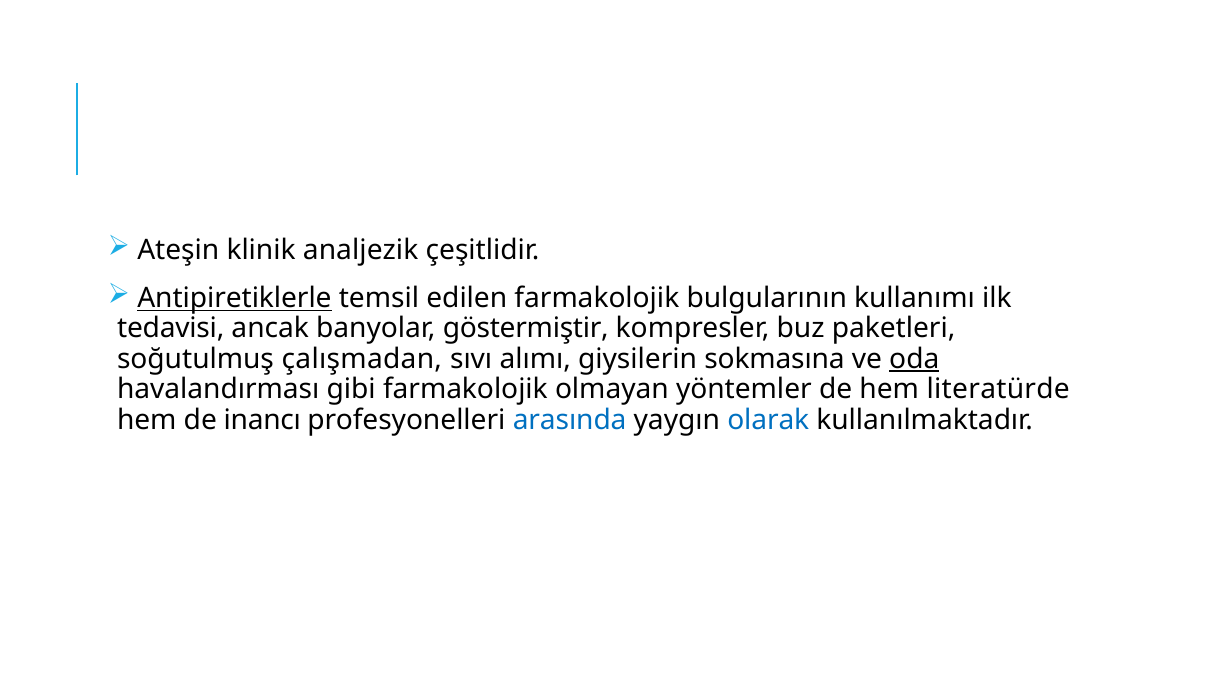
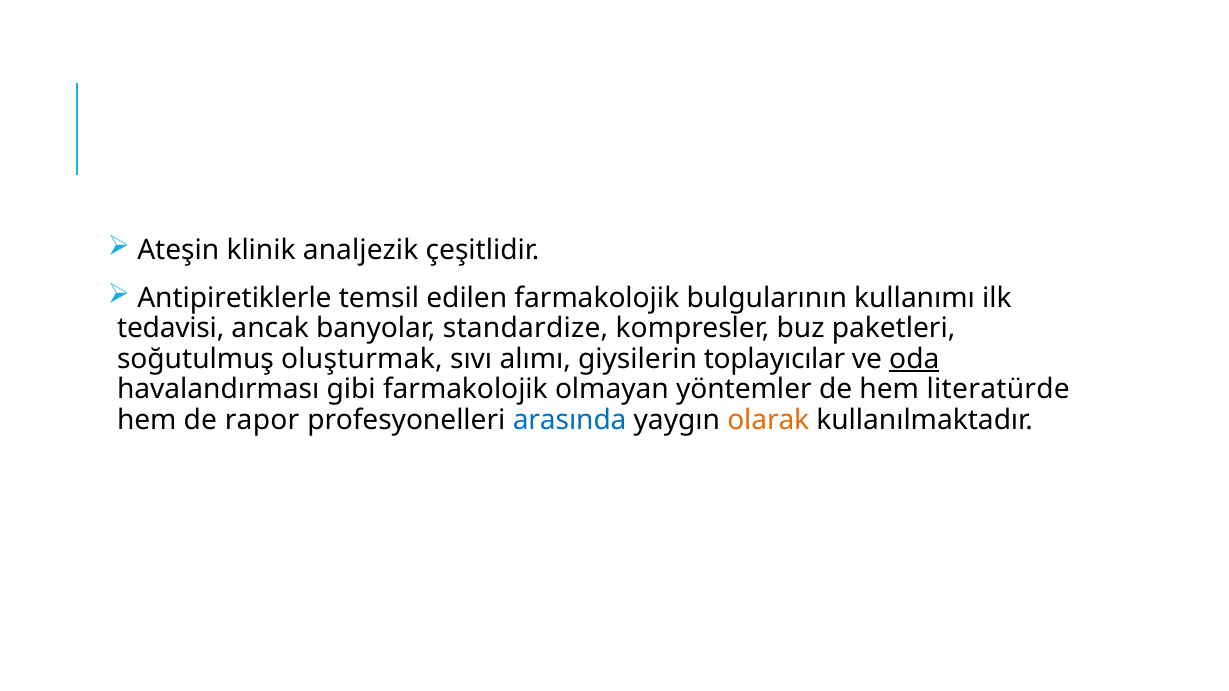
Antipiretiklerle underline: present -> none (234, 298)
göstermiştir: göstermiştir -> standardize (526, 329)
çalışmadan: çalışmadan -> oluşturmak (362, 359)
sokmasına: sokmasına -> toplayıcılar (775, 359)
inancı: inancı -> rapor (262, 420)
olarak colour: blue -> orange (768, 420)
